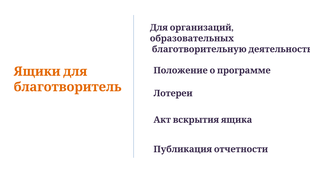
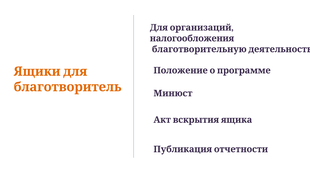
образовательных: образовательных -> налогообложения (192, 38)
Лотереи: Лотереи -> Минюст (173, 94)
